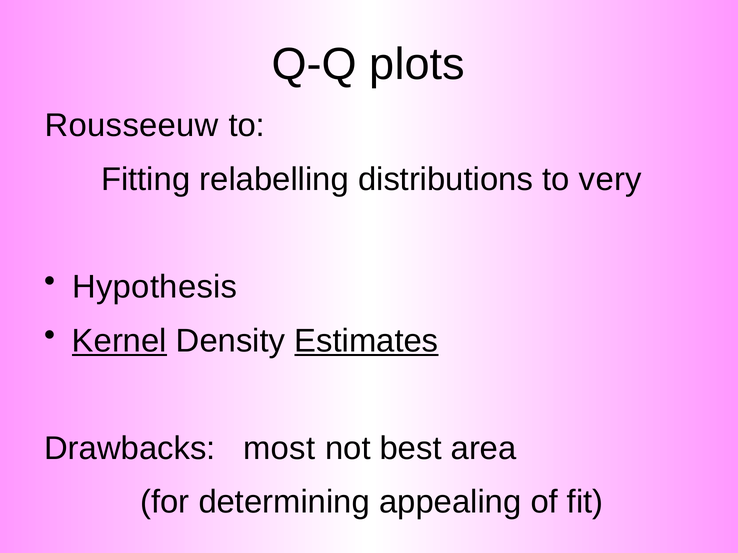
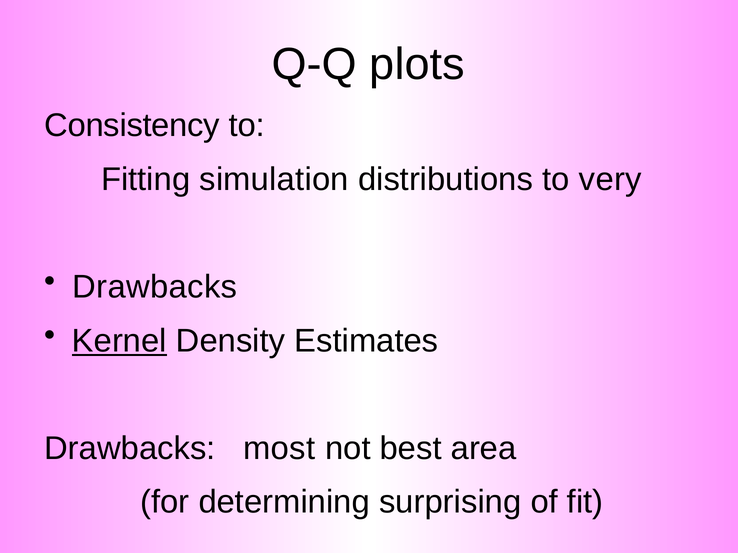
Rousseeuw: Rousseeuw -> Consistency (132, 126)
relabelling: relabelling -> simulation (274, 180)
Hypothesis: Hypothesis -> Drawbacks (155, 287)
Estimates underline: present -> none (366, 341)
appealing: appealing -> surprising (450, 502)
